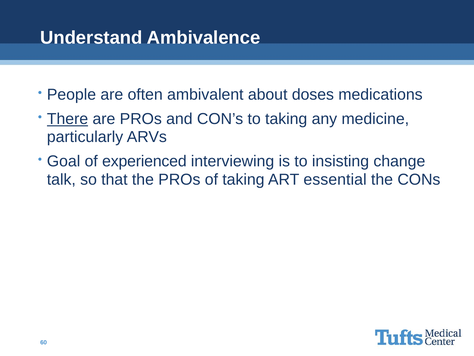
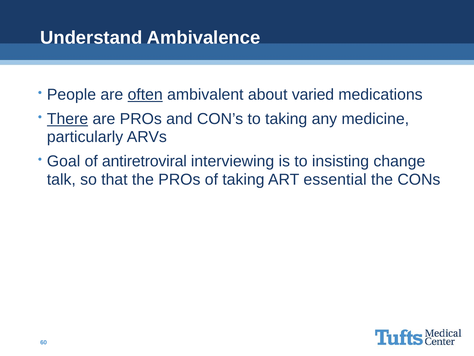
often underline: none -> present (145, 95)
doses: doses -> varied (313, 95)
experienced: experienced -> antiretroviral (144, 161)
